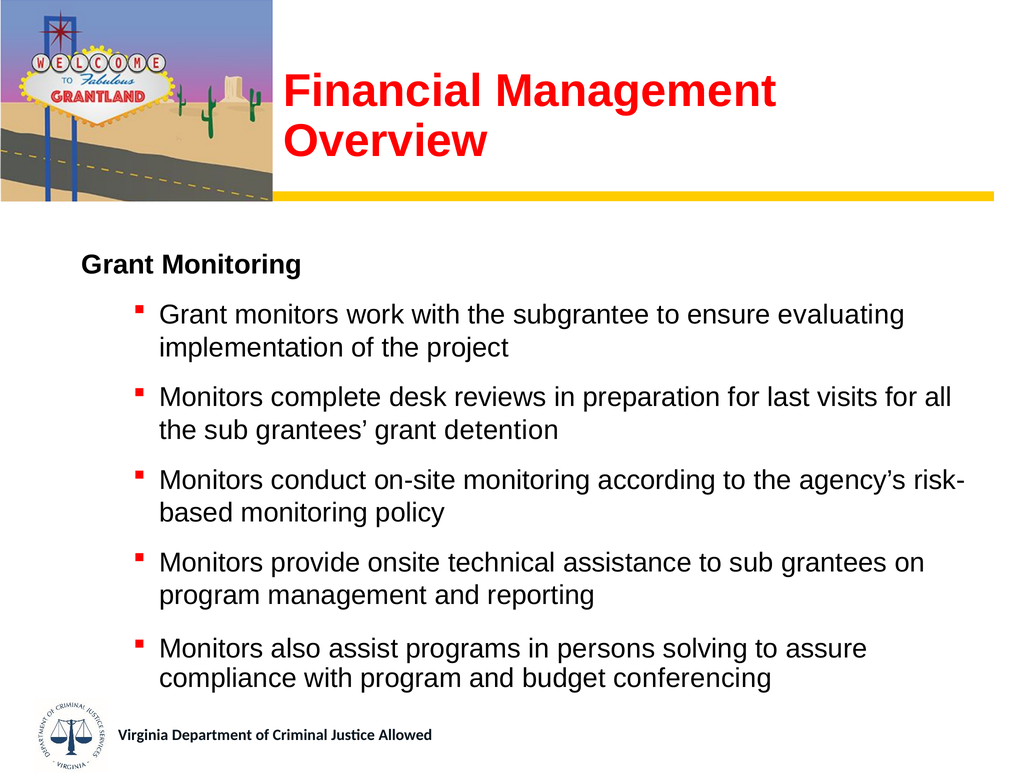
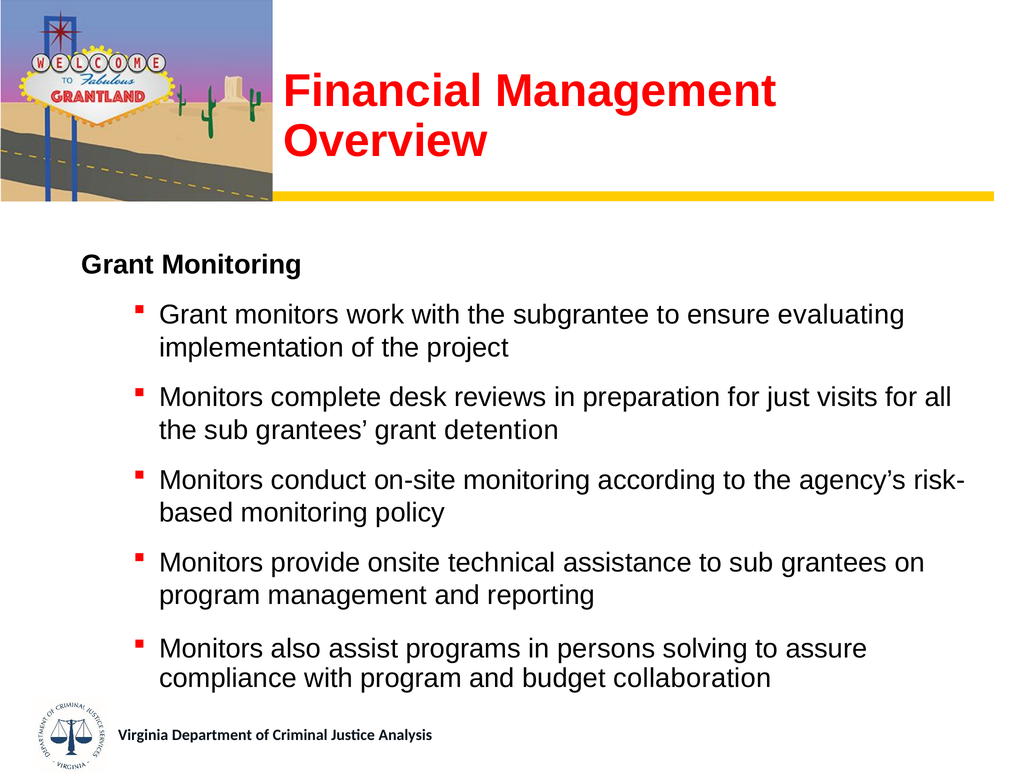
last: last -> just (789, 398)
conferencing: conferencing -> collaboration (692, 679)
Allowed: Allowed -> Analysis (405, 735)
